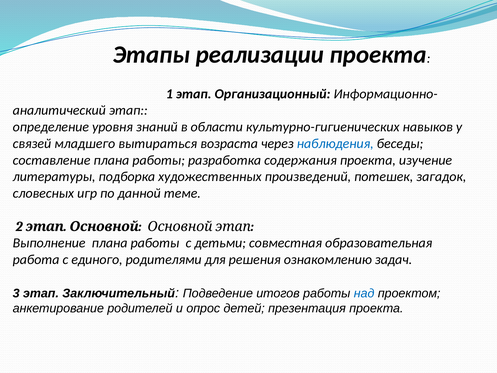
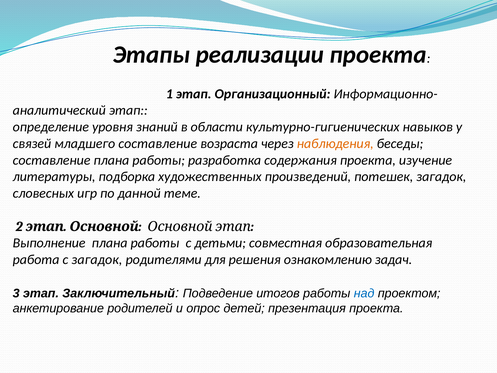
младшего вытираться: вытираться -> составление (158, 143)
наблюдения colour: blue -> orange (335, 143)
с единого: единого -> загадок (97, 259)
